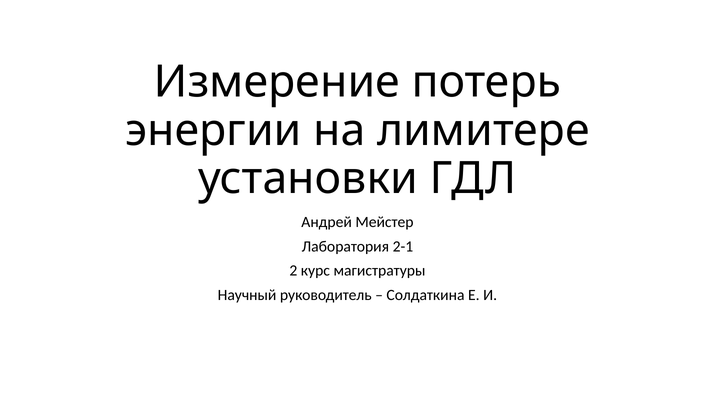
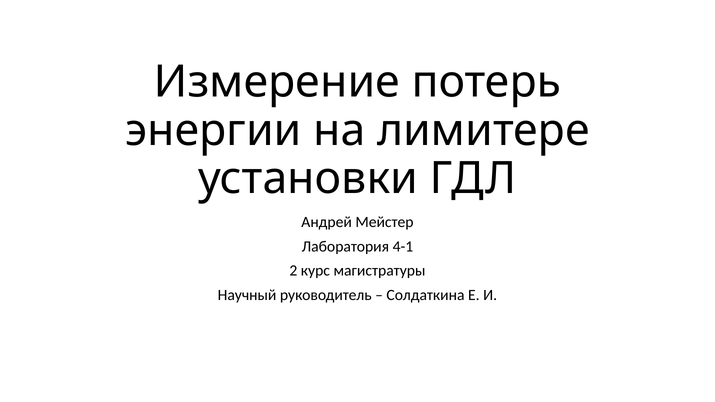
2-1: 2-1 -> 4-1 (403, 247)
